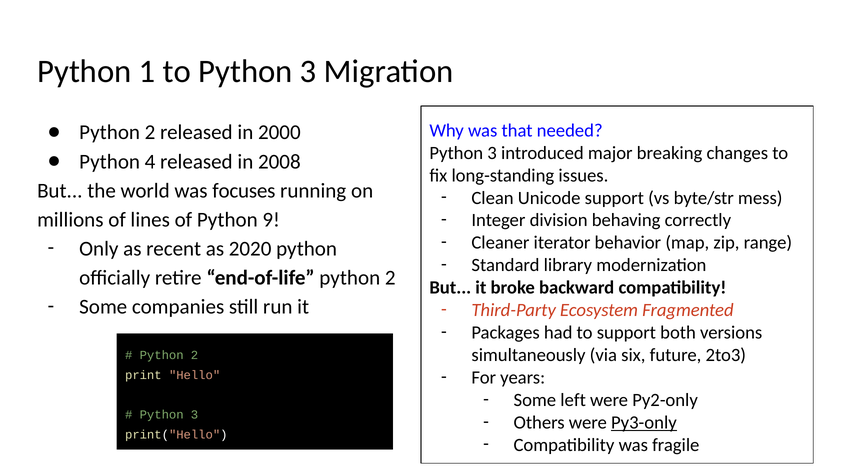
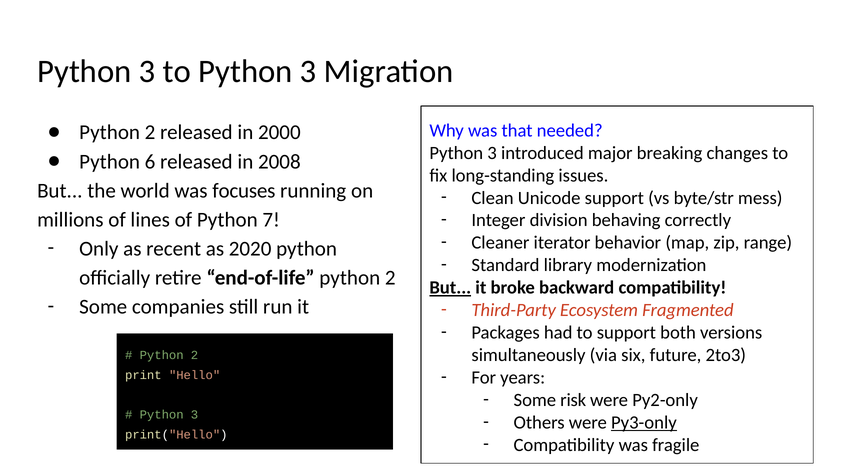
1: 1 -> 3 (147, 71)
4: 4 -> 6 (150, 161)
9: 9 -> 7 (271, 220)
But underline: none -> present (450, 287)
left: left -> risk (573, 400)
